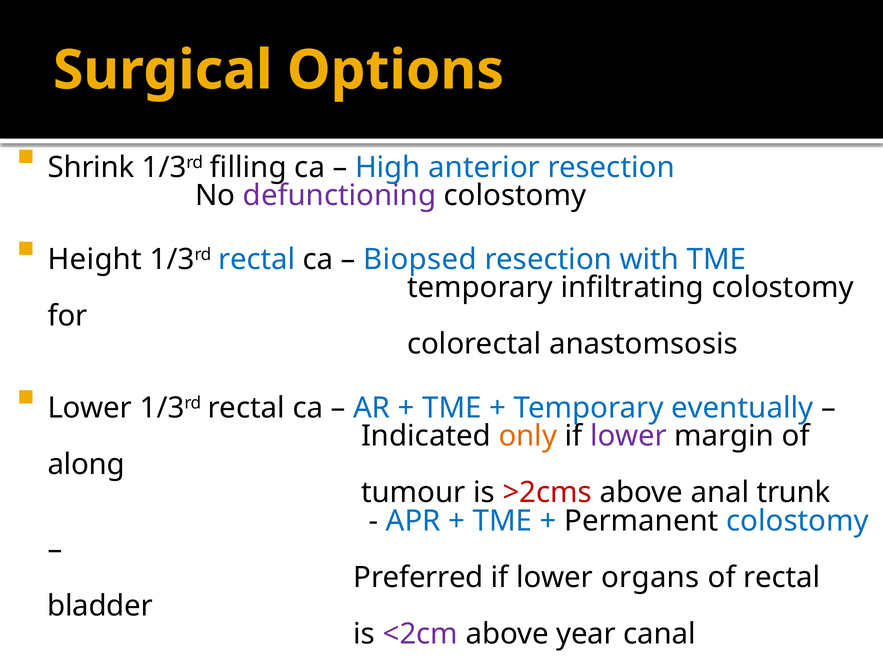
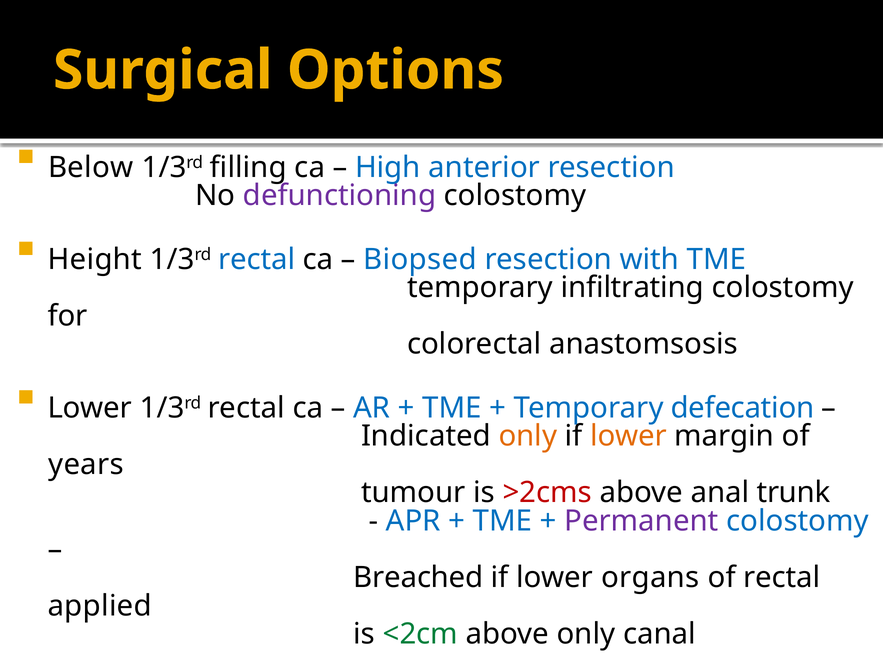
Shrink: Shrink -> Below (91, 167)
eventually: eventually -> defecation (743, 407)
lower colour: purple -> orange (628, 436)
along: along -> years (86, 464)
Permanent colour: black -> purple (641, 520)
Preferred: Preferred -> Breached (418, 577)
bladder: bladder -> applied (100, 605)
<2cm colour: purple -> green (420, 634)
above year: year -> only (586, 634)
